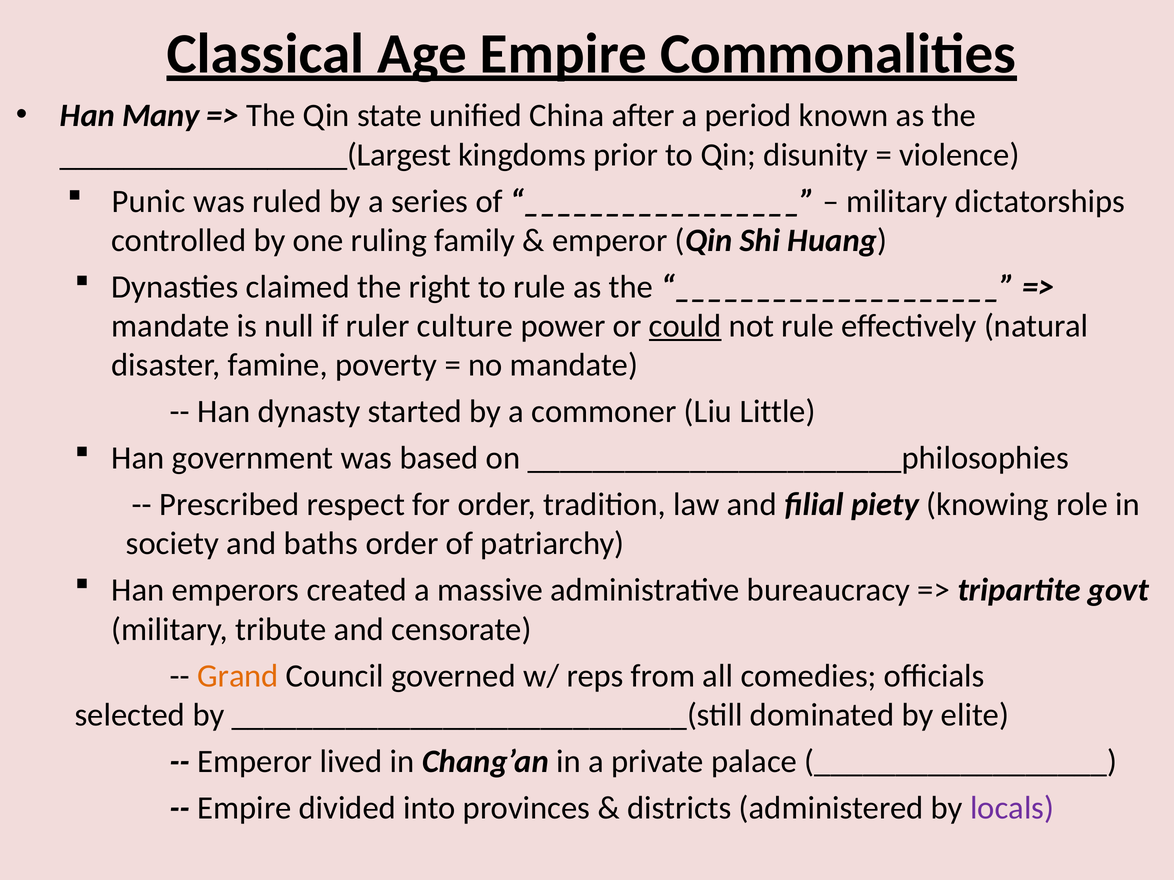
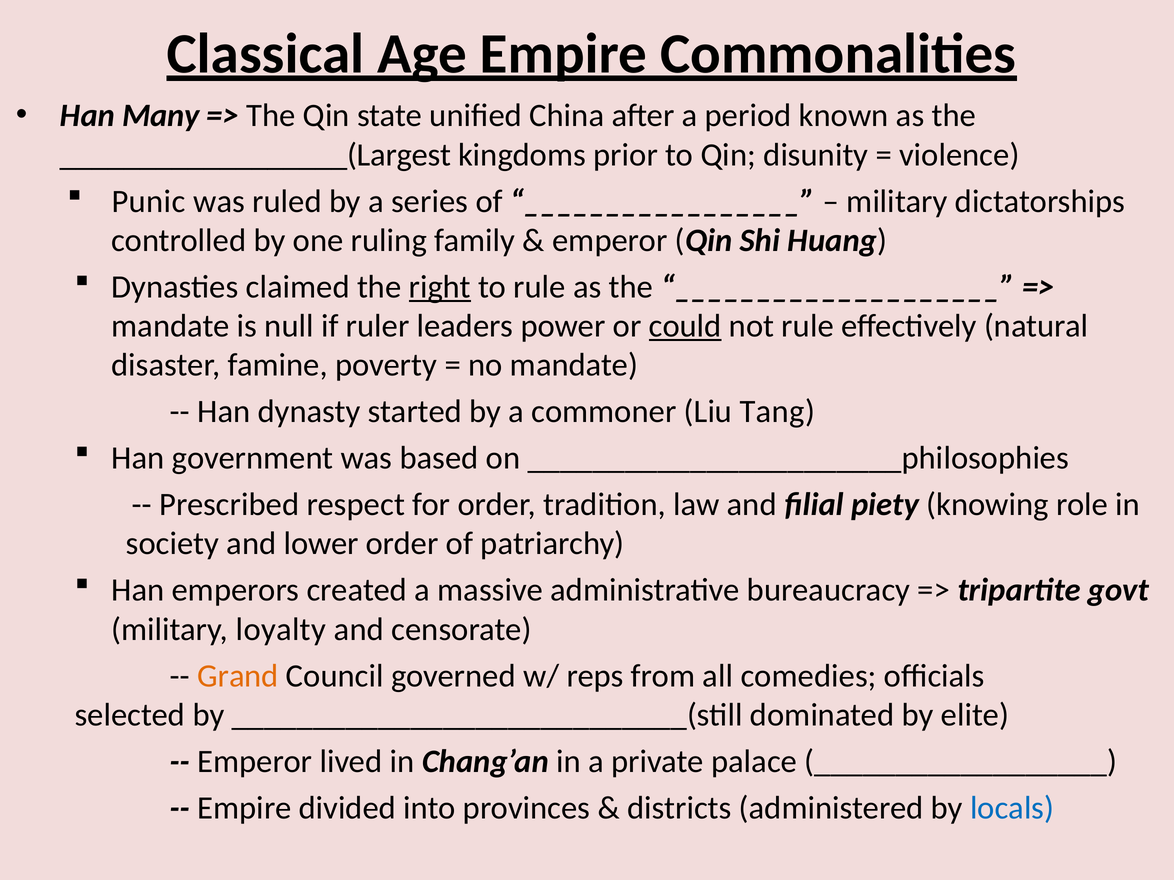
right underline: none -> present (440, 287)
culture: culture -> leaders (465, 326)
Little: Little -> Tang (777, 412)
baths: baths -> lower (321, 544)
tribute: tribute -> loyalty (281, 630)
locals colour: purple -> blue (1012, 808)
